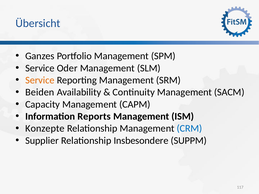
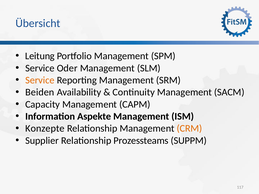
Ganzes: Ganzes -> Leitung (40, 56)
Reports: Reports -> Aspekte (94, 117)
CRM colour: blue -> orange (189, 129)
Insbesondere: Insbesondere -> Prozessteams (141, 141)
